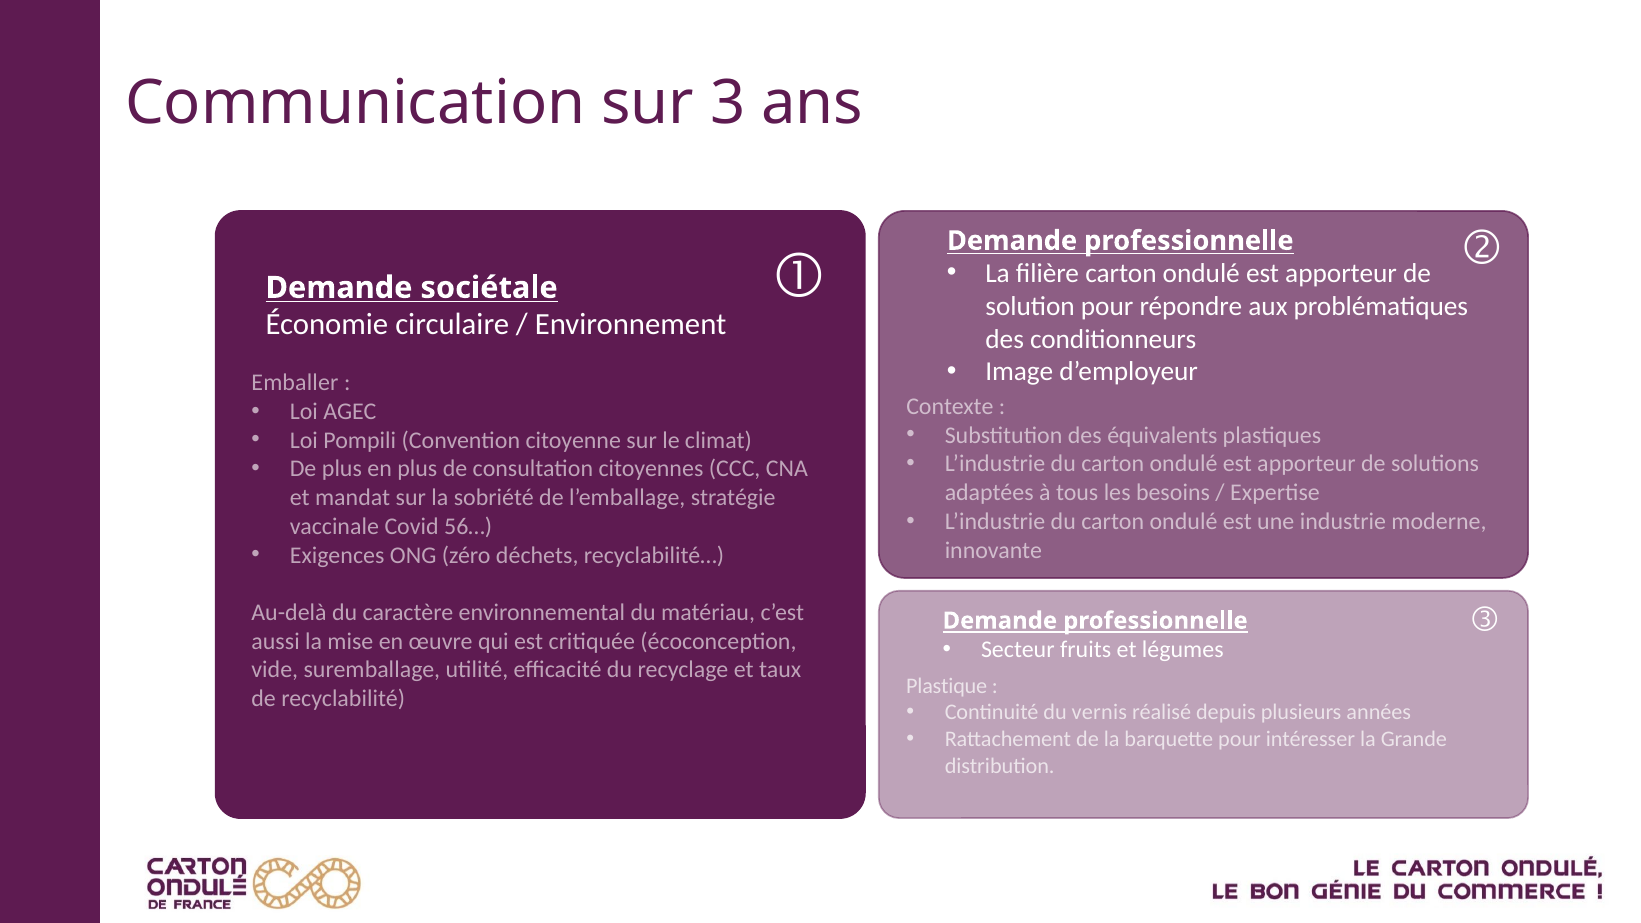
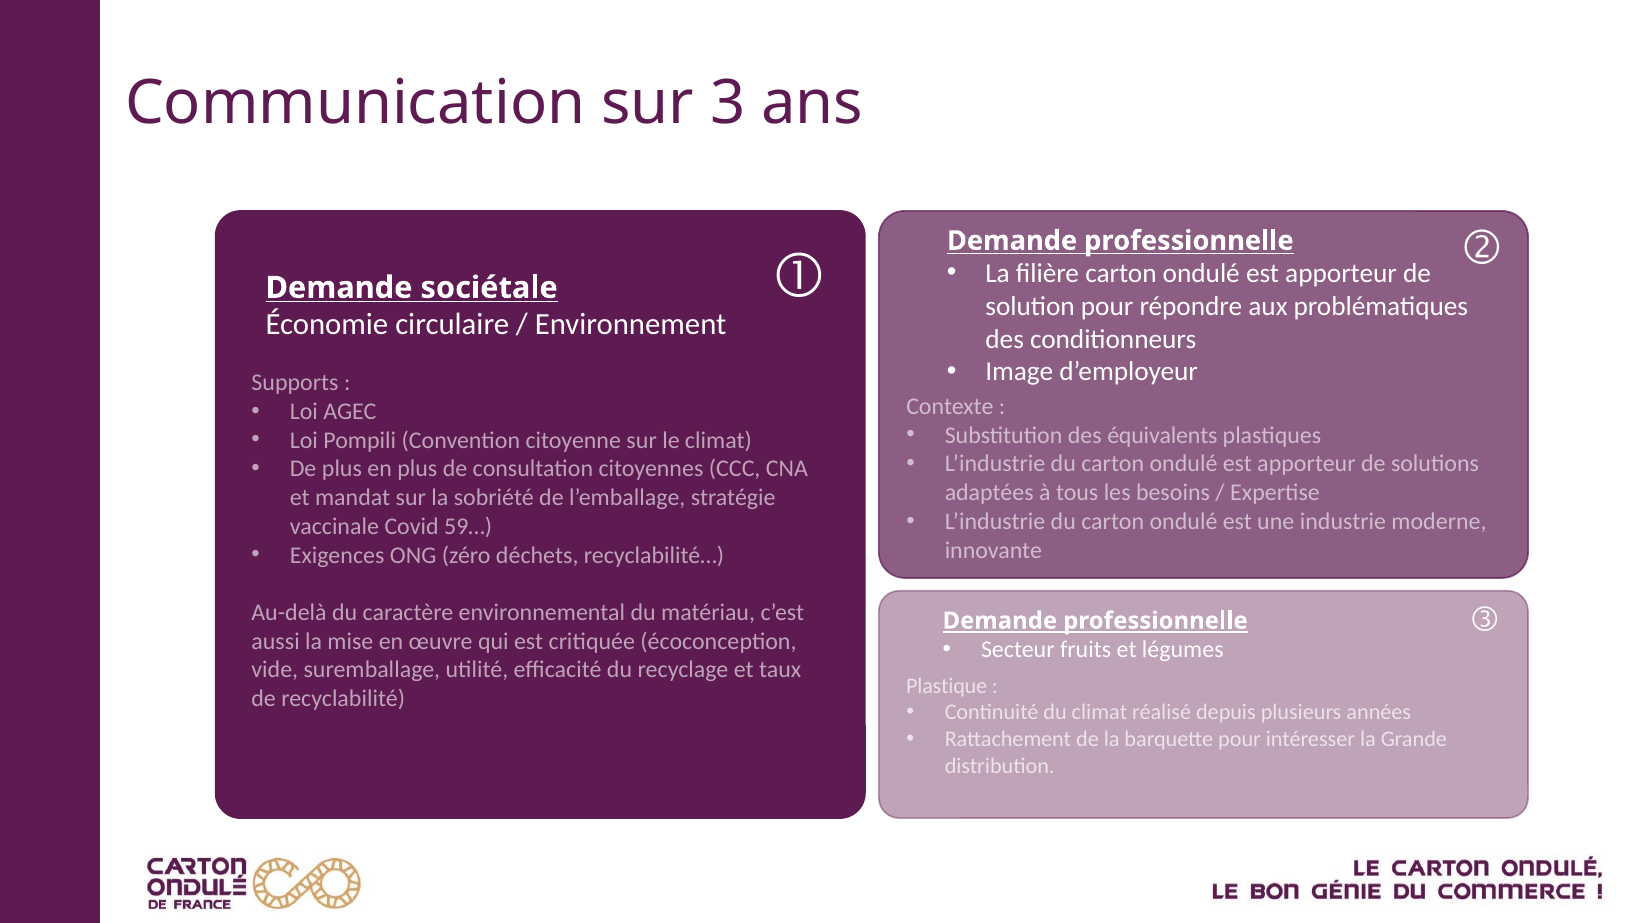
Emballer: Emballer -> Supports (295, 383)
56…: 56… -> 59… (468, 526)
du vernis: vernis -> climat (1099, 713)
